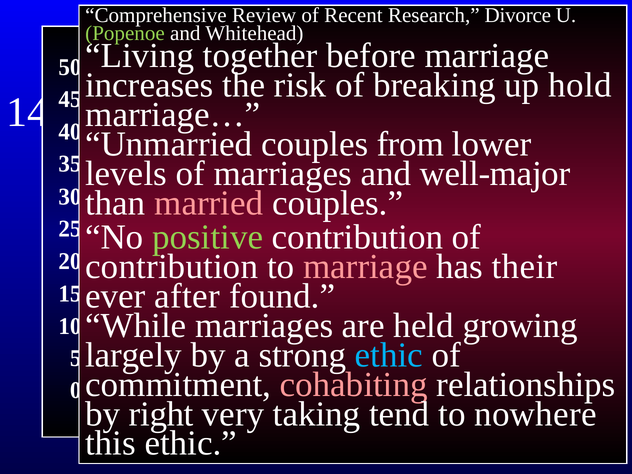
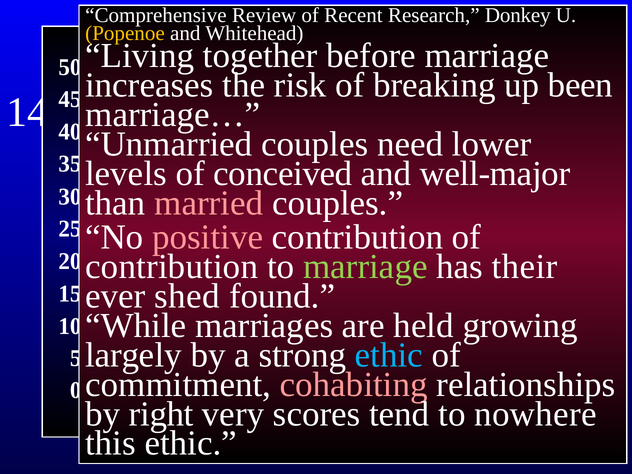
Divorce: Divorce -> Donkey (518, 16)
Popenoe colour: light green -> yellow (125, 33)
hold: hold -> been (580, 85)
from: from -> need (410, 144)
marriages: marriages -> conceived (283, 174)
positive colour: light green -> pink (208, 237)
marriage colour: pink -> light green (365, 266)
after: after -> shed (187, 296)
taking: taking -> scores (317, 414)
